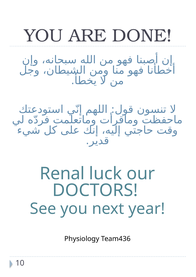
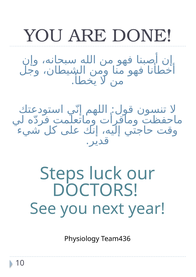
Renal: Renal -> Steps (62, 174)
